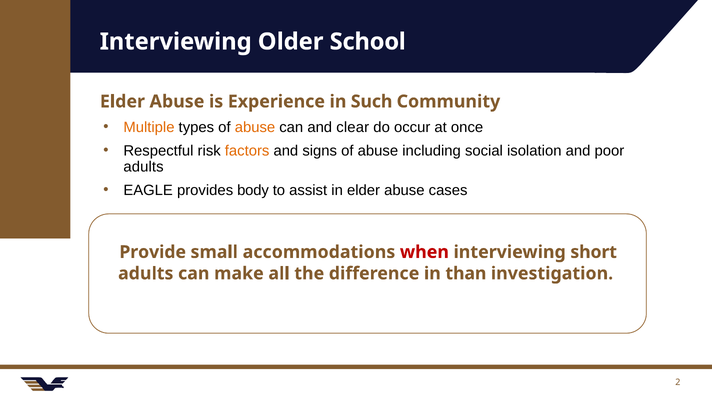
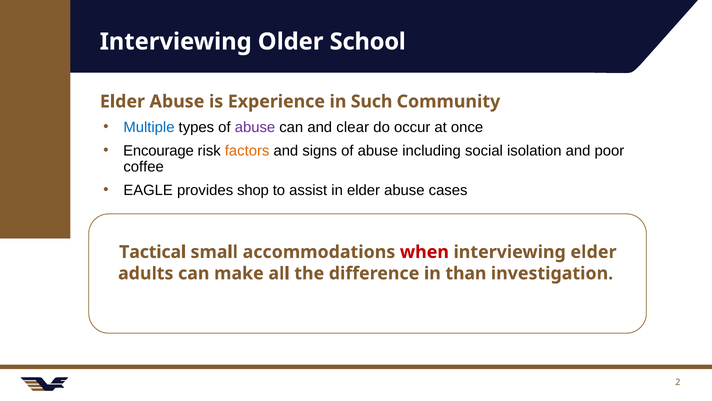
Multiple colour: orange -> blue (149, 127)
abuse colour: orange -> purple (255, 127)
Respectful: Respectful -> Encourage (159, 150)
adults: adults -> coffee (144, 166)
body: body -> shop (253, 190)
Provide: Provide -> Tactical (153, 252)
interviewing short: short -> elder (593, 252)
